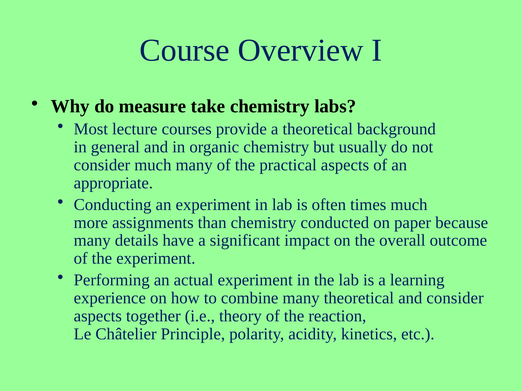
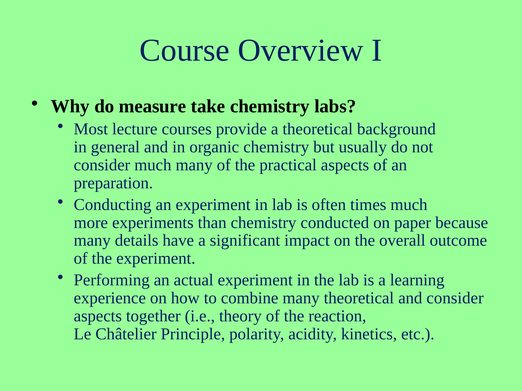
appropriate: appropriate -> preparation (113, 183)
assignments: assignments -> experiments (153, 223)
